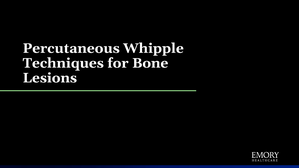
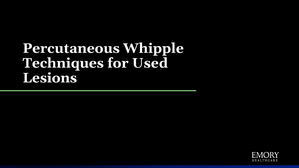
Bone: Bone -> Used (150, 63)
